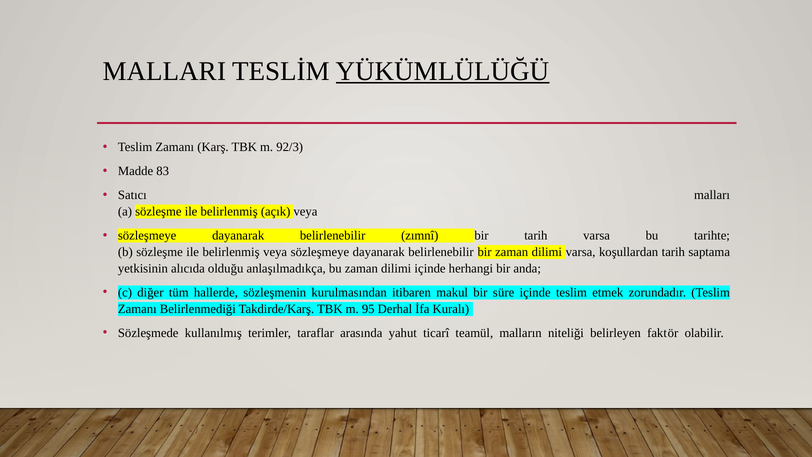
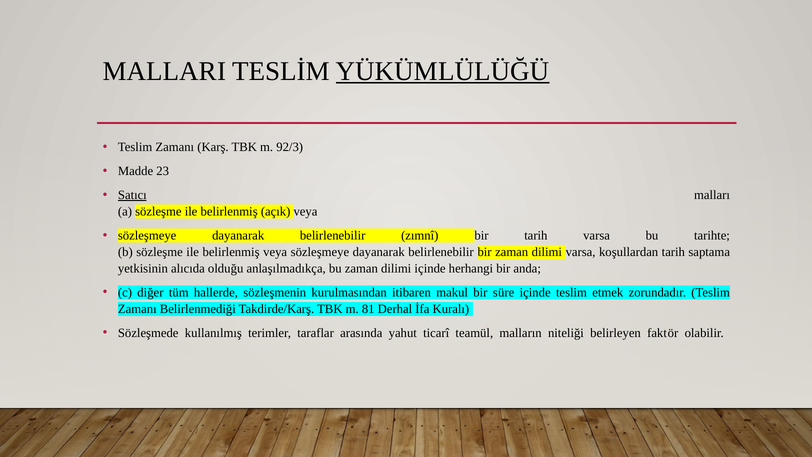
83: 83 -> 23 (163, 171)
Satıcı underline: none -> present (132, 195)
95: 95 -> 81 (368, 309)
